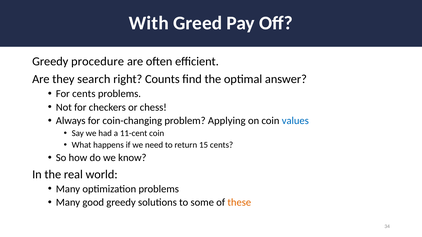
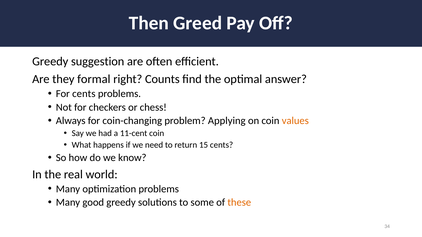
With: With -> Then (149, 23)
procedure: procedure -> suggestion (98, 62)
search: search -> formal (94, 79)
values colour: blue -> orange (295, 121)
